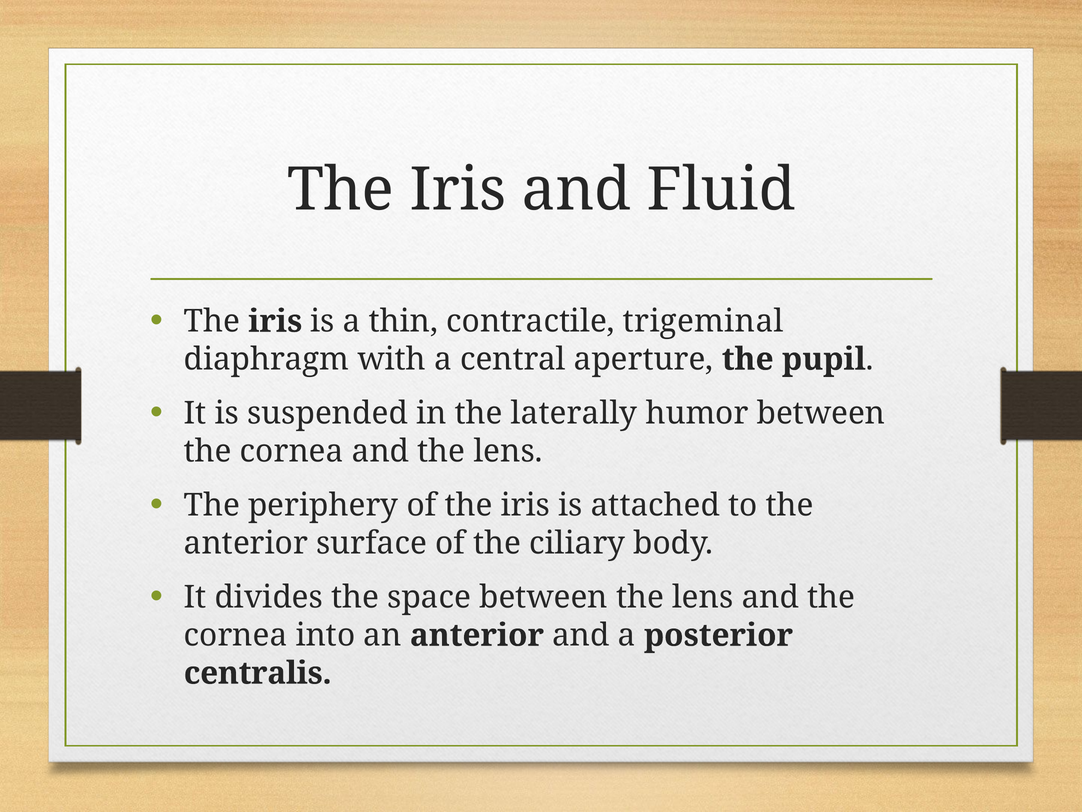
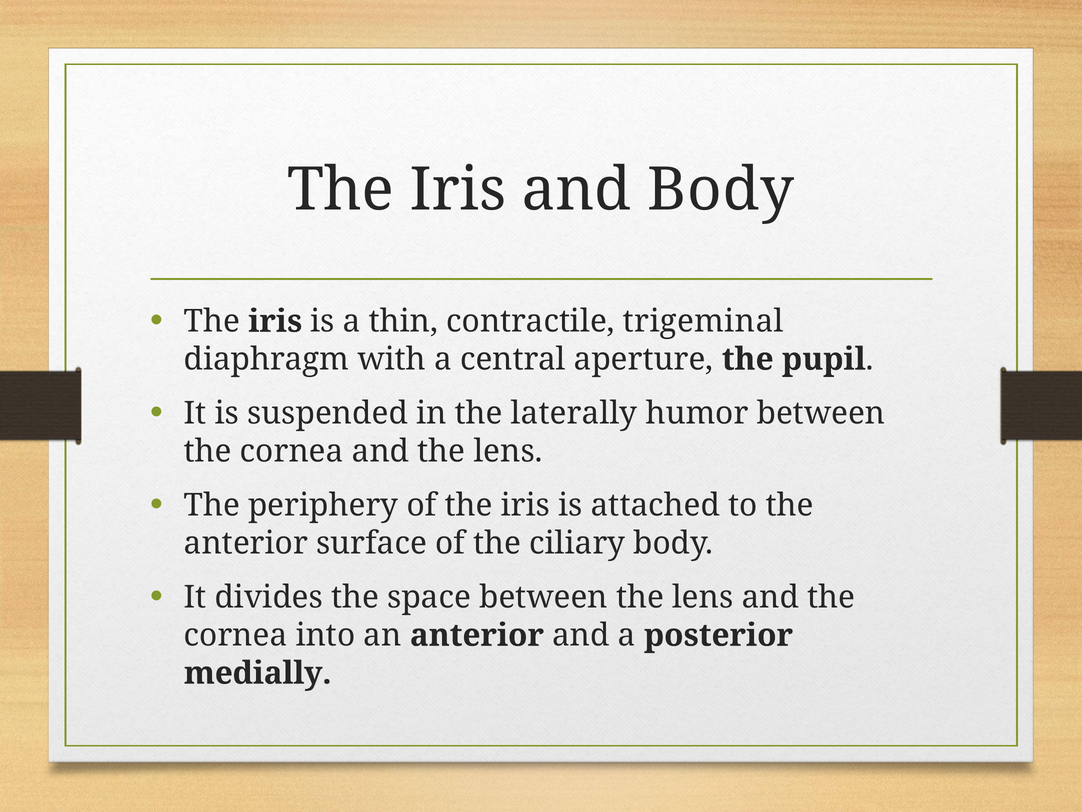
and Fluid: Fluid -> Body (721, 190)
centralis: centralis -> medially (258, 673)
